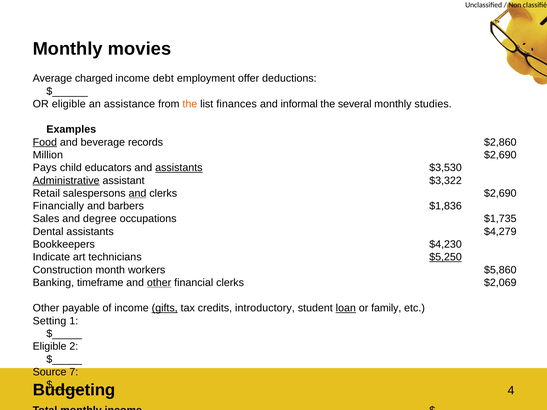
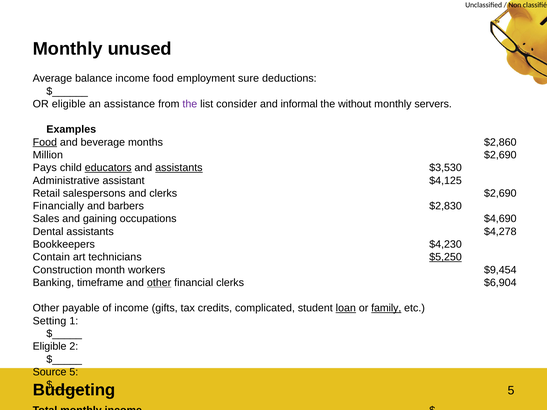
movies: movies -> unused (140, 49)
charged: charged -> balance (94, 78)
income debt: debt -> food (163, 78)
offer: offer -> sure (249, 78)
the colour: orange -> purple (190, 104)
finances: finances -> consider (237, 104)
several: several -> without (355, 104)
studies: studies -> servers (433, 104)
records: records -> months (145, 142)
educators underline: none -> present (108, 168)
Administrative underline: present -> none (66, 181)
$3,322: $3,322 -> $4,125 (446, 181)
and underline: present -> none (137, 193)
$1,836: $1,836 -> $2,830 (446, 206)
degree: degree -> gaining (100, 219)
$1,735: $1,735 -> $4,690 (500, 219)
$4,279: $4,279 -> $4,278 (500, 232)
Indicate: Indicate -> Contain (51, 257)
$5,860: $5,860 -> $9,454 (500, 270)
$2,069: $2,069 -> $6,904 (500, 283)
gifts underline: present -> none (165, 308)
introductory: introductory -> complicated (265, 308)
family underline: none -> present (386, 308)
Source 7: 7 -> 5 (74, 372)
4: 4 -> 5 (511, 391)
